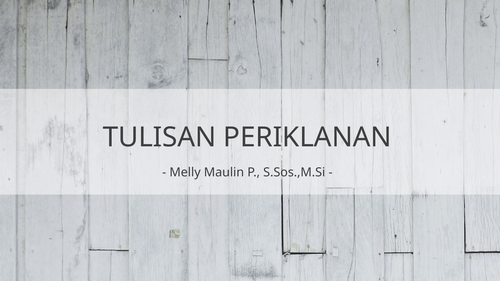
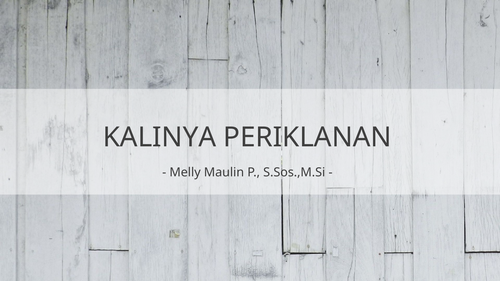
TULISAN: TULISAN -> KALINYA (159, 137)
